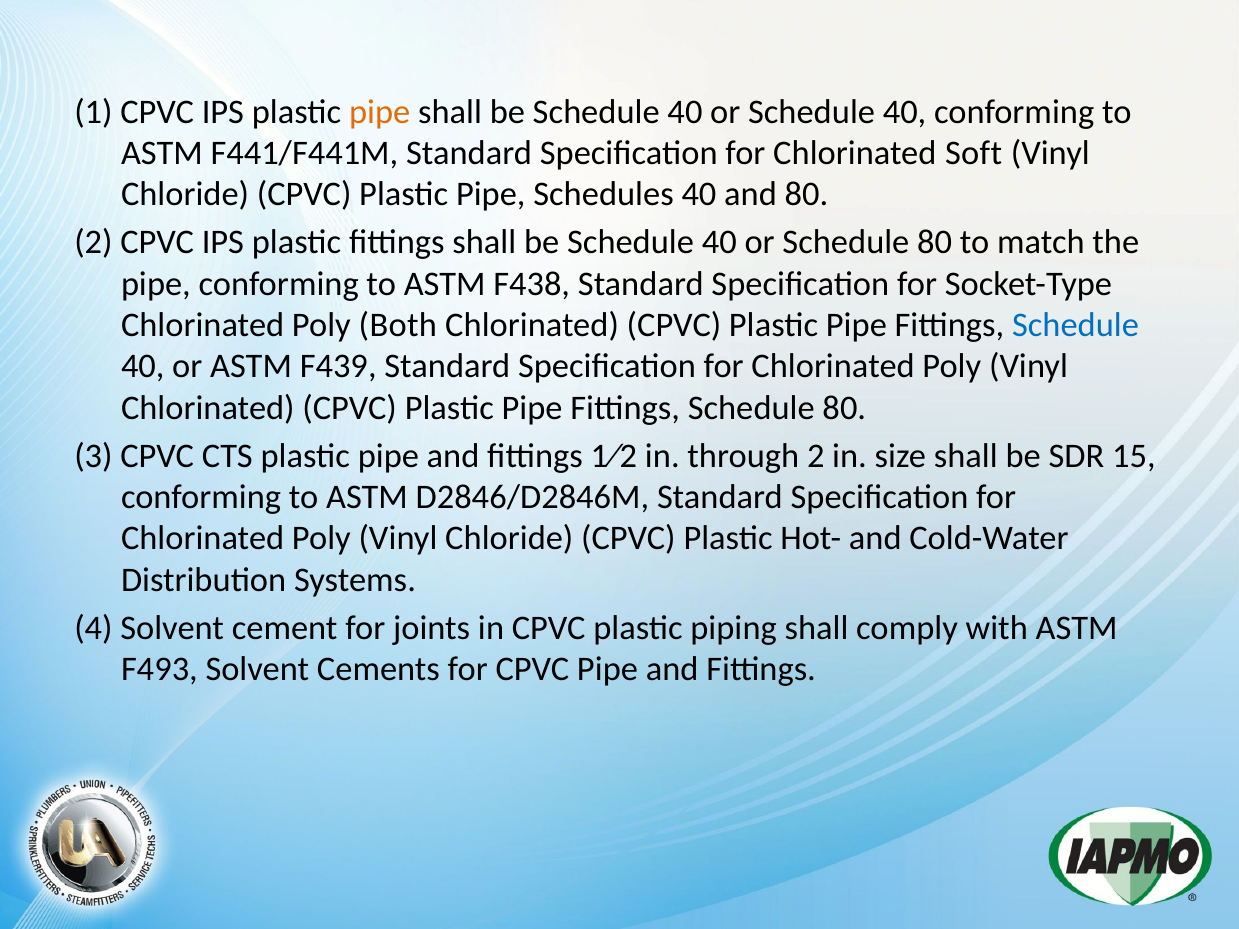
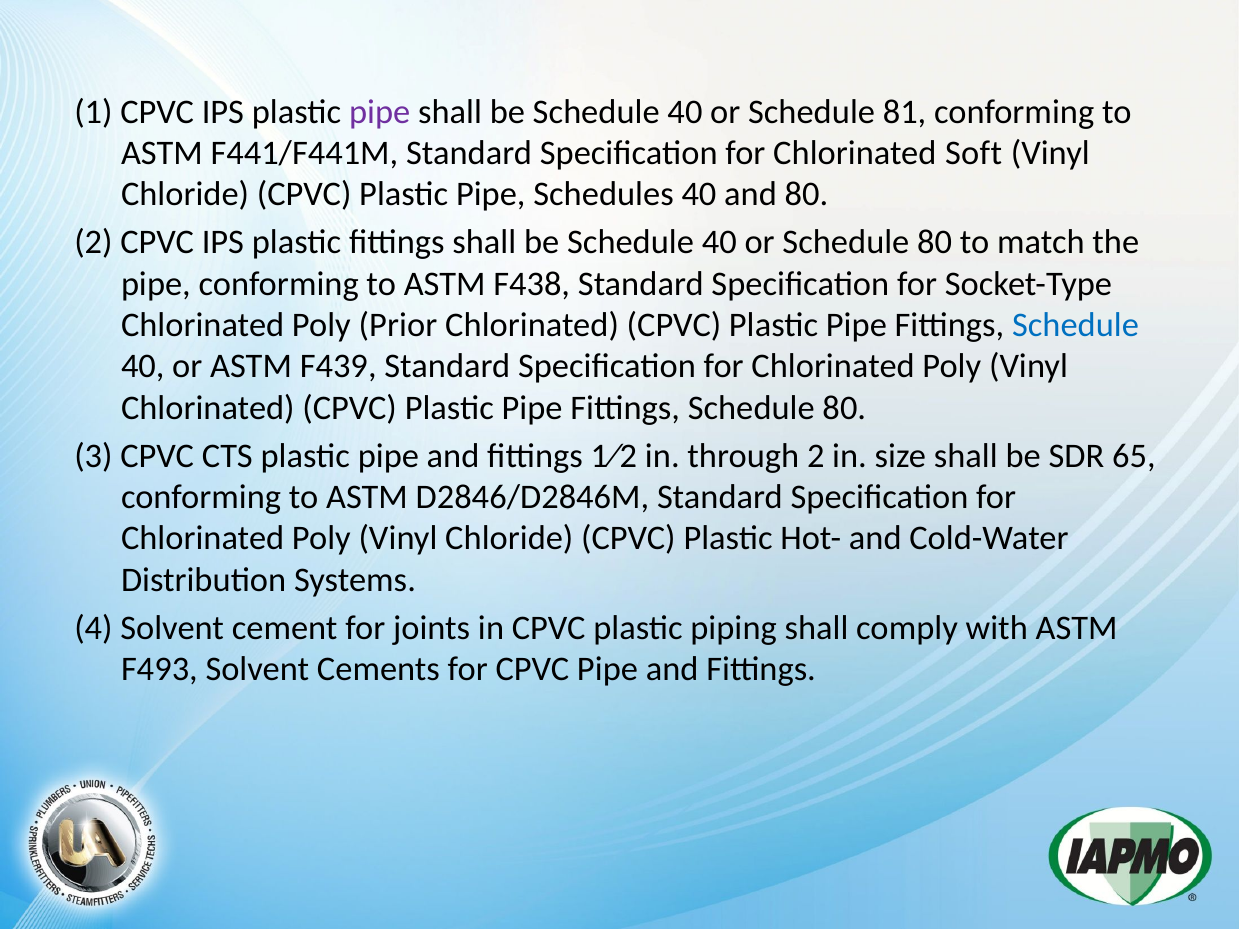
pipe colour: orange -> purple (380, 112)
or Schedule 40: 40 -> 81 (905, 112)
Both: Both -> Prior (398, 325)
15: 15 -> 65 (1134, 456)
